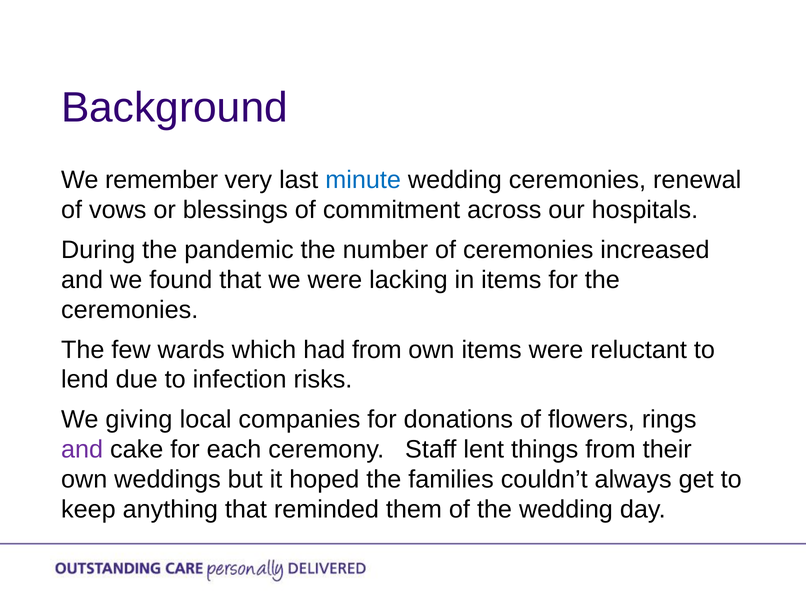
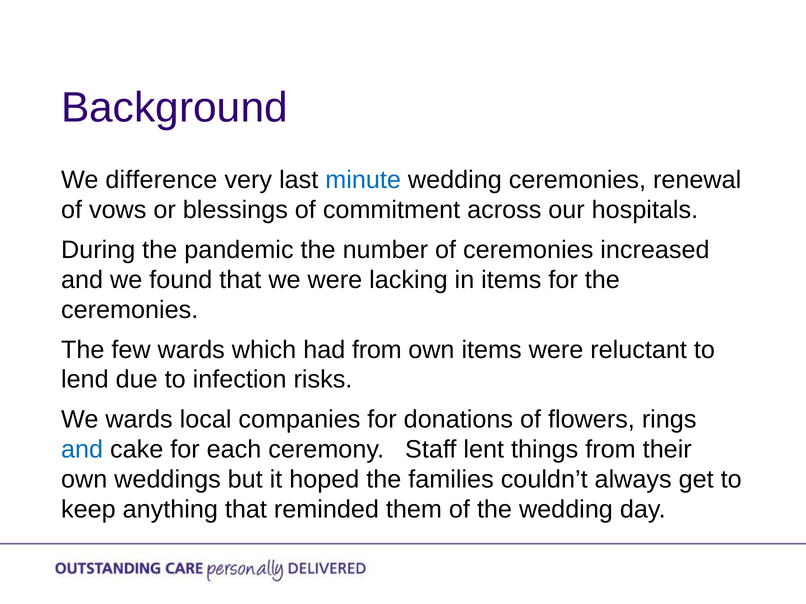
remember: remember -> difference (161, 180)
We giving: giving -> wards (139, 420)
and colour: purple -> blue (82, 450)
